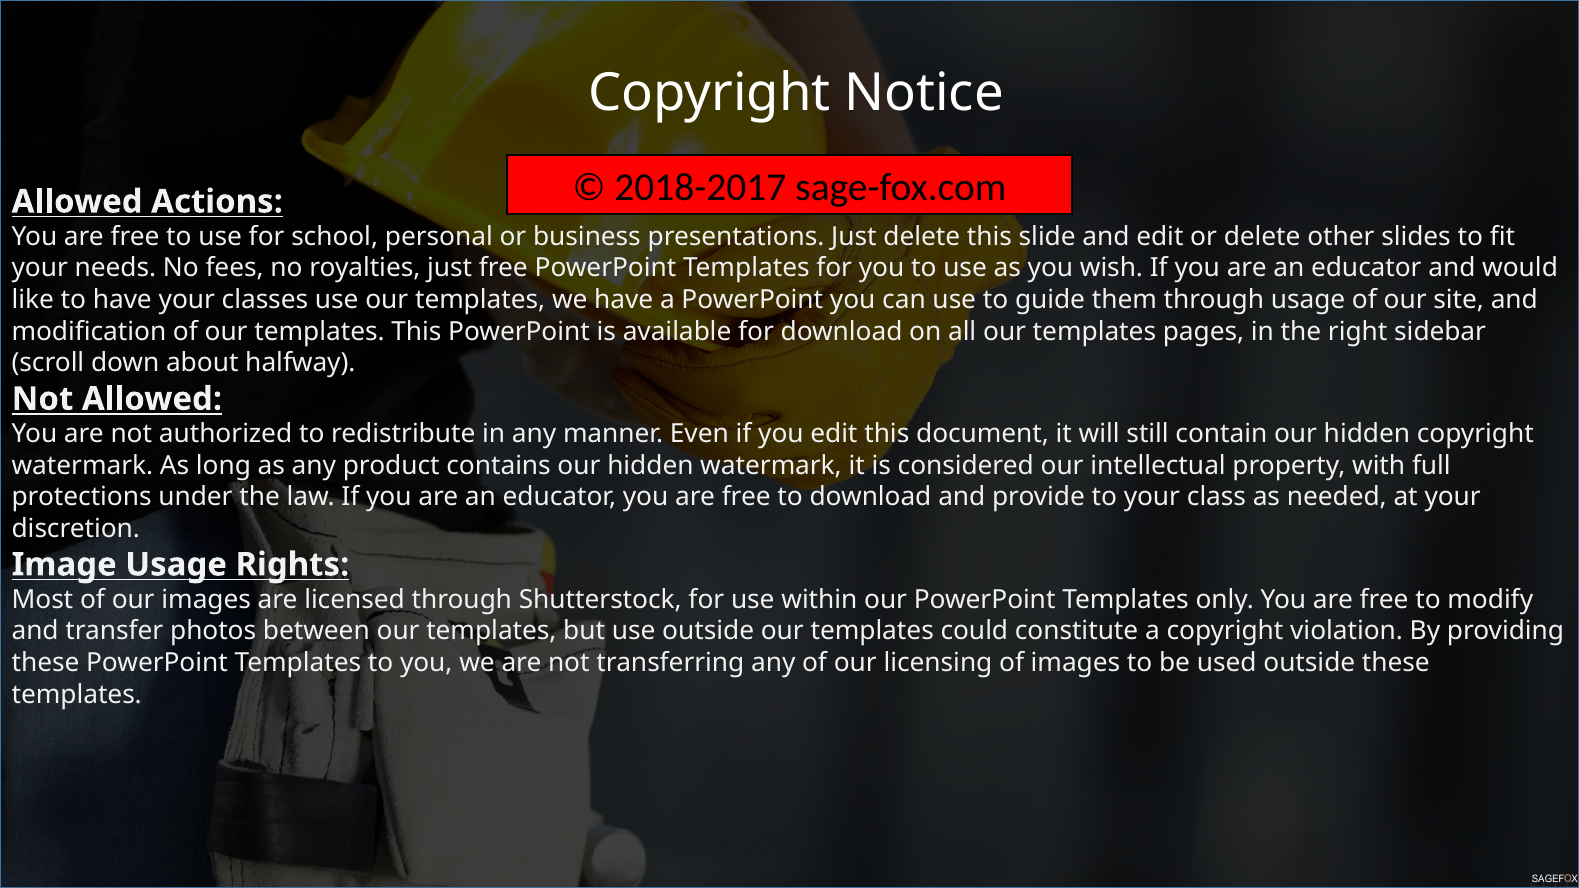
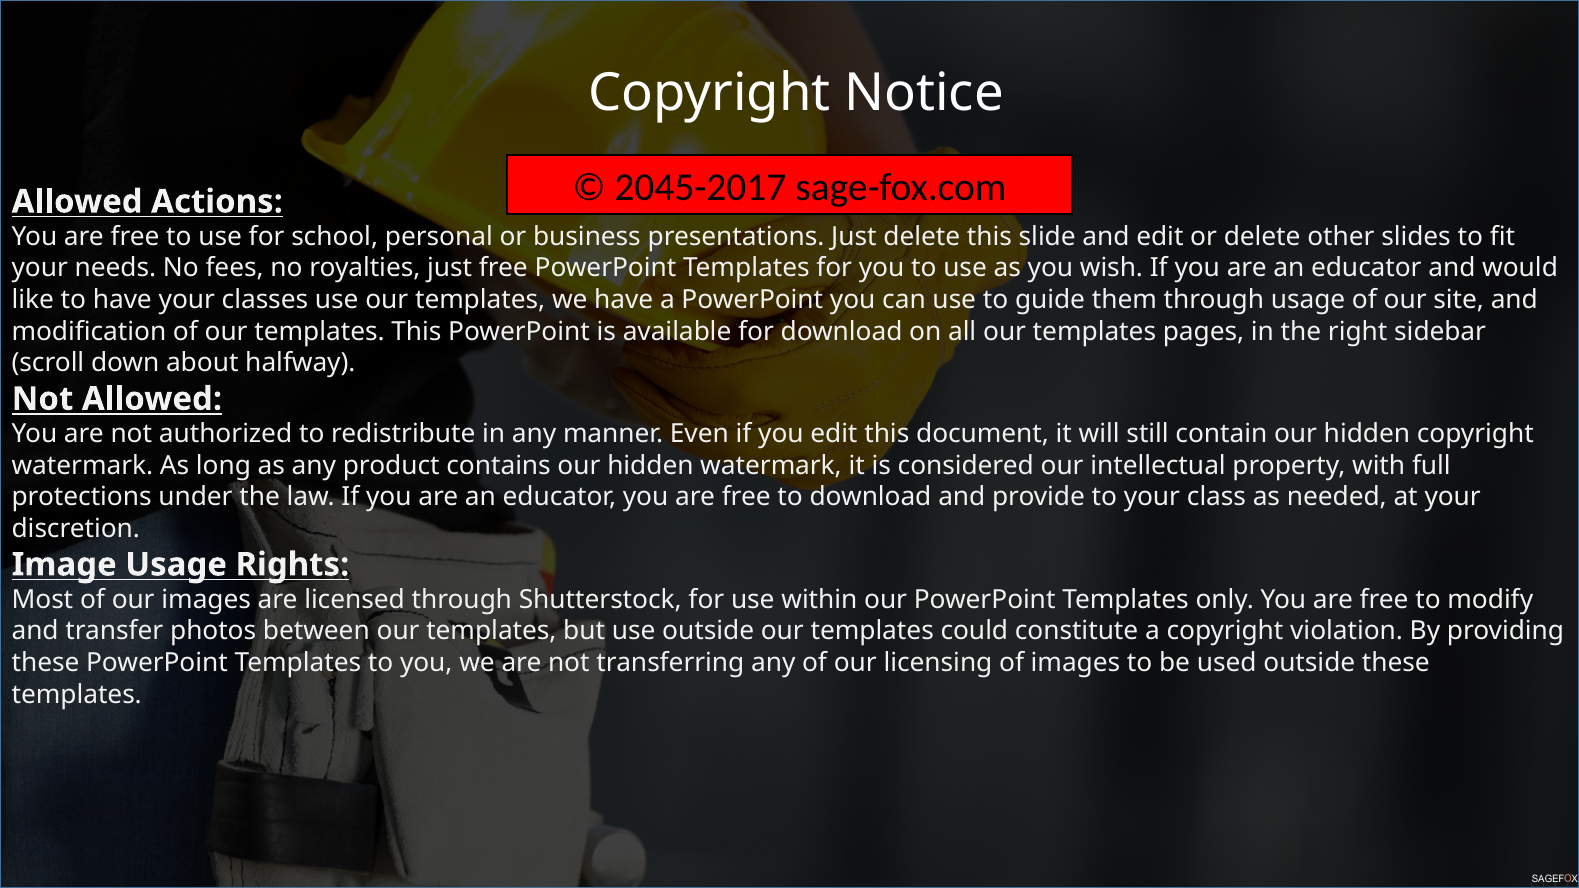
2018-2017: 2018-2017 -> 2045-2017 (700, 187)
